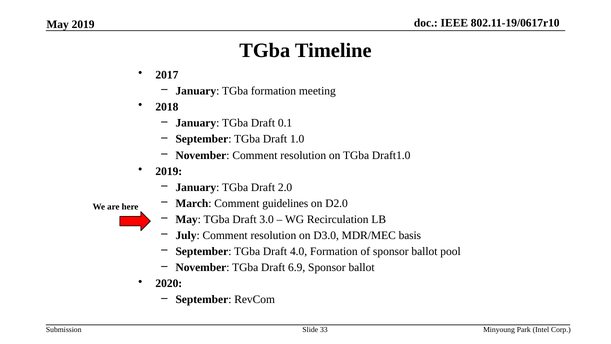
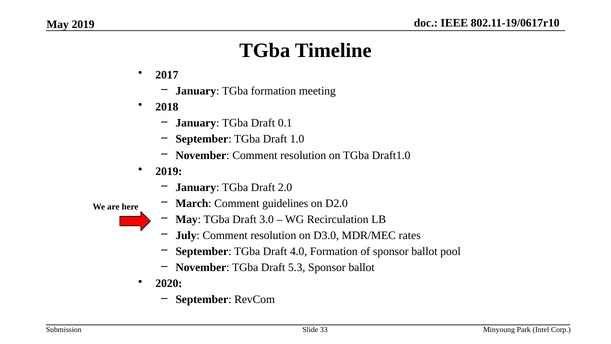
basis: basis -> rates (410, 235)
6.9: 6.9 -> 5.3 (297, 267)
